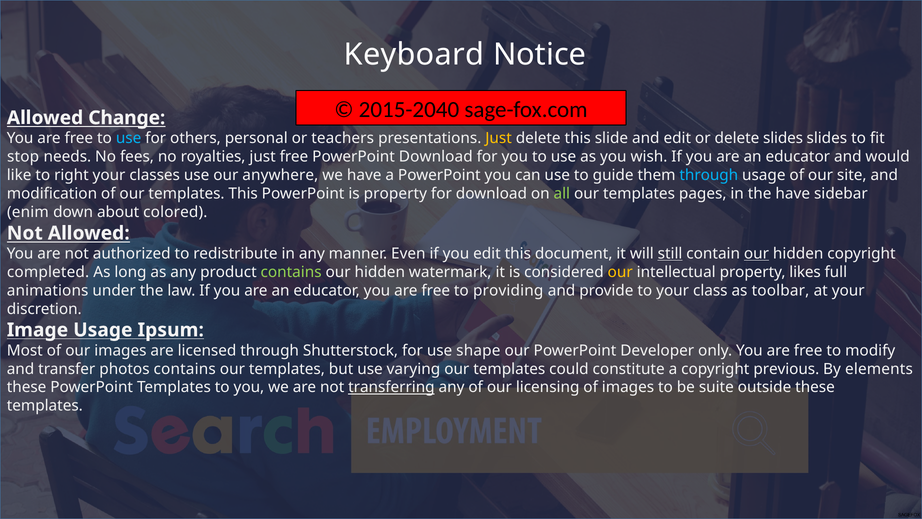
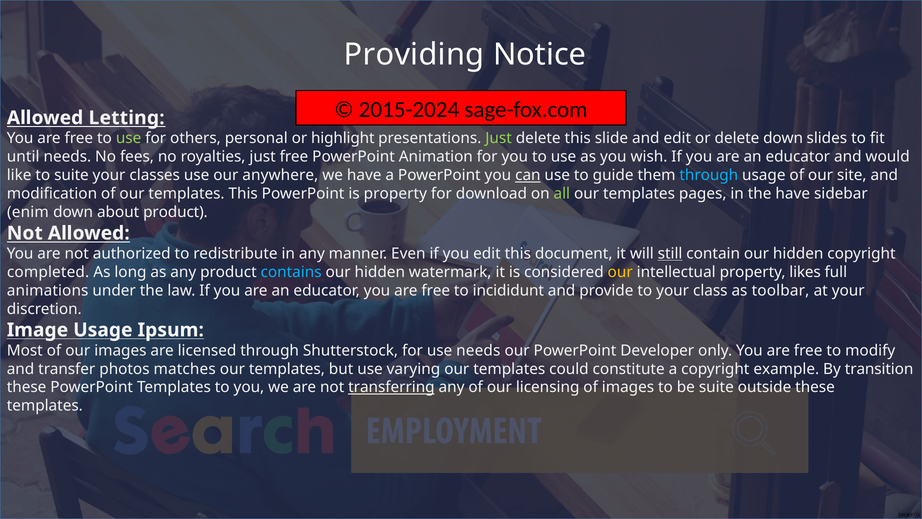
Keyboard: Keyboard -> Providing (414, 54)
2015-2040: 2015-2040 -> 2015-2024 (409, 109)
Change: Change -> Letting (127, 118)
use colour: light blue -> light green (129, 138)
teachers: teachers -> highlight (343, 138)
Just colour: yellow -> light green (499, 138)
delete slides: slides -> down (783, 138)
stop: stop -> until (23, 157)
PowerPoint Download: Download -> Animation (436, 157)
to right: right -> suite (71, 175)
can underline: none -> present (528, 175)
about colored: colored -> product (175, 212)
our underline: present -> none (756, 253)
contains colour: light green -> light blue (291, 272)
providing: providing -> incididunt (508, 290)
use shape: shape -> needs (478, 350)
photos contains: contains -> matches (185, 369)
previous: previous -> example (786, 369)
elements: elements -> transition (879, 369)
